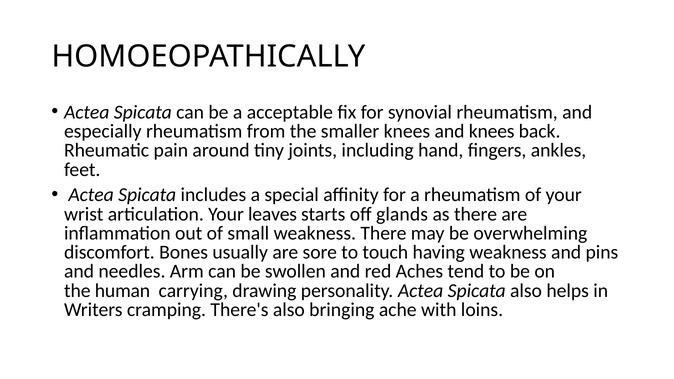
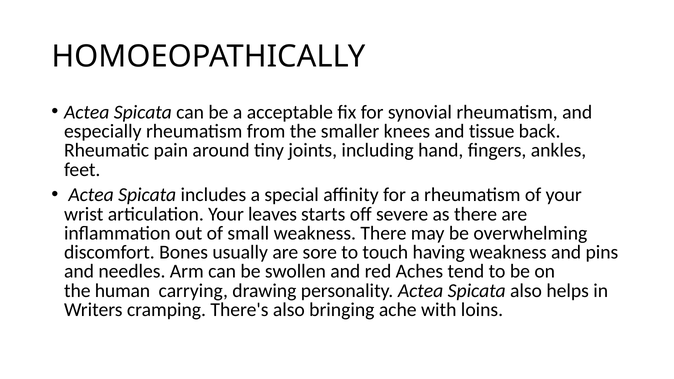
and knees: knees -> tissue (492, 131)
glands: glands -> severe (402, 214)
